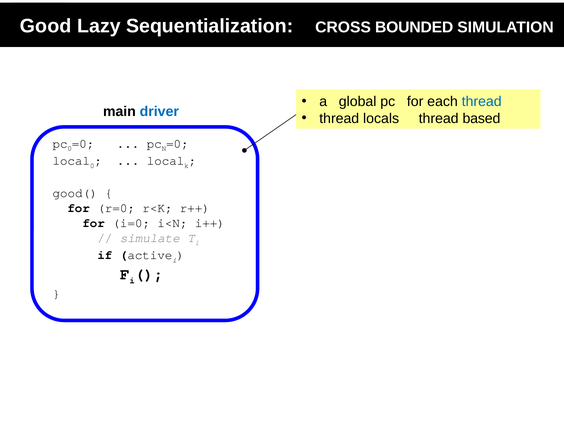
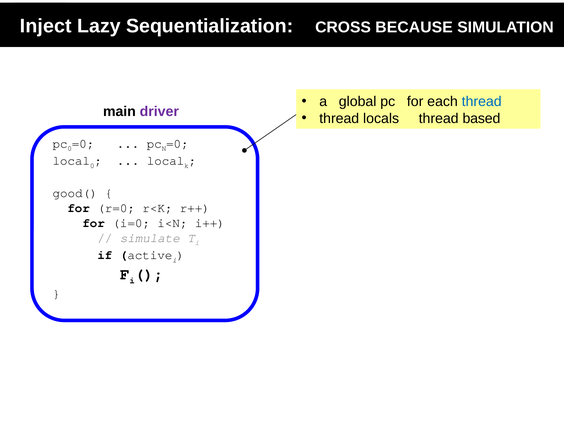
Good: Good -> Inject (46, 26)
BOUNDED: BOUNDED -> BECAUSE (414, 27)
driver colour: blue -> purple (159, 112)
